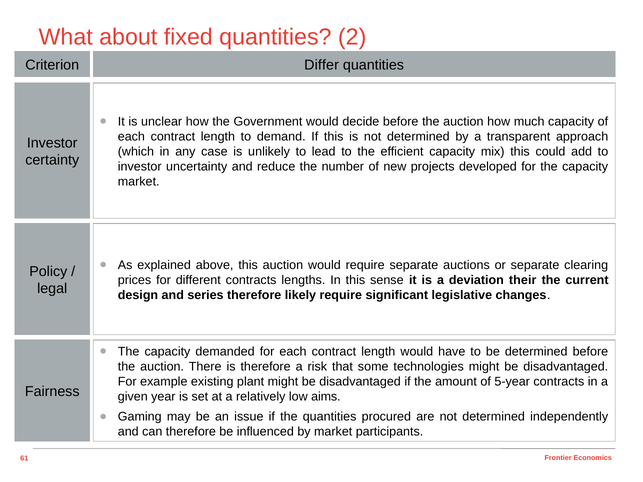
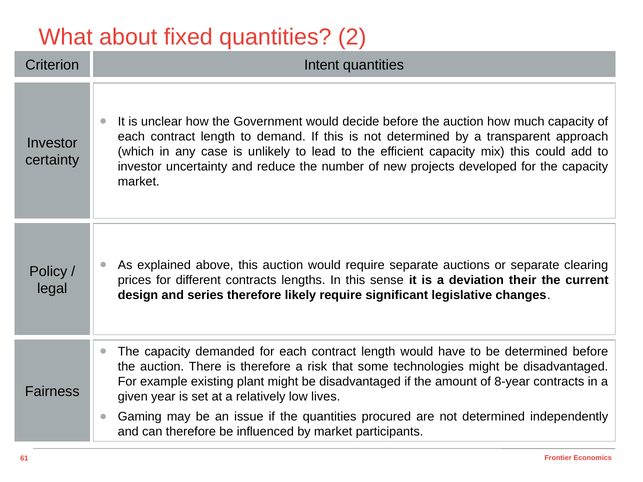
Differ: Differ -> Intent (322, 65)
5-year: 5-year -> 8-year (512, 382)
aims: aims -> lives (326, 397)
